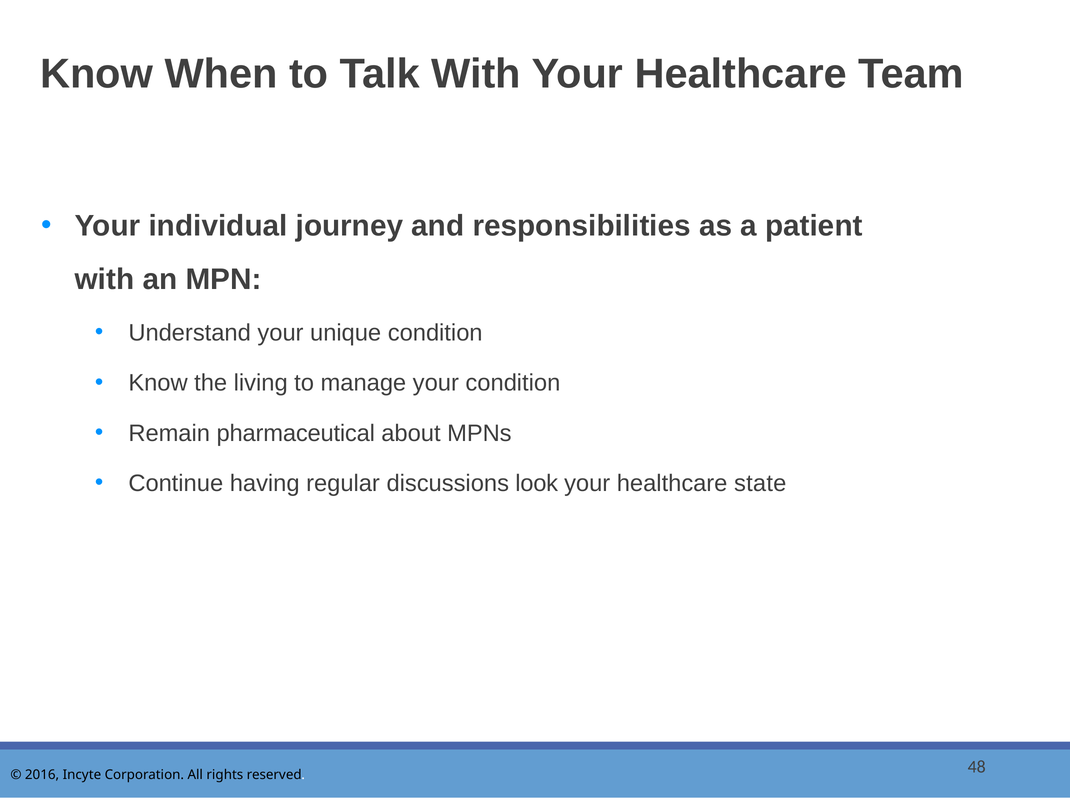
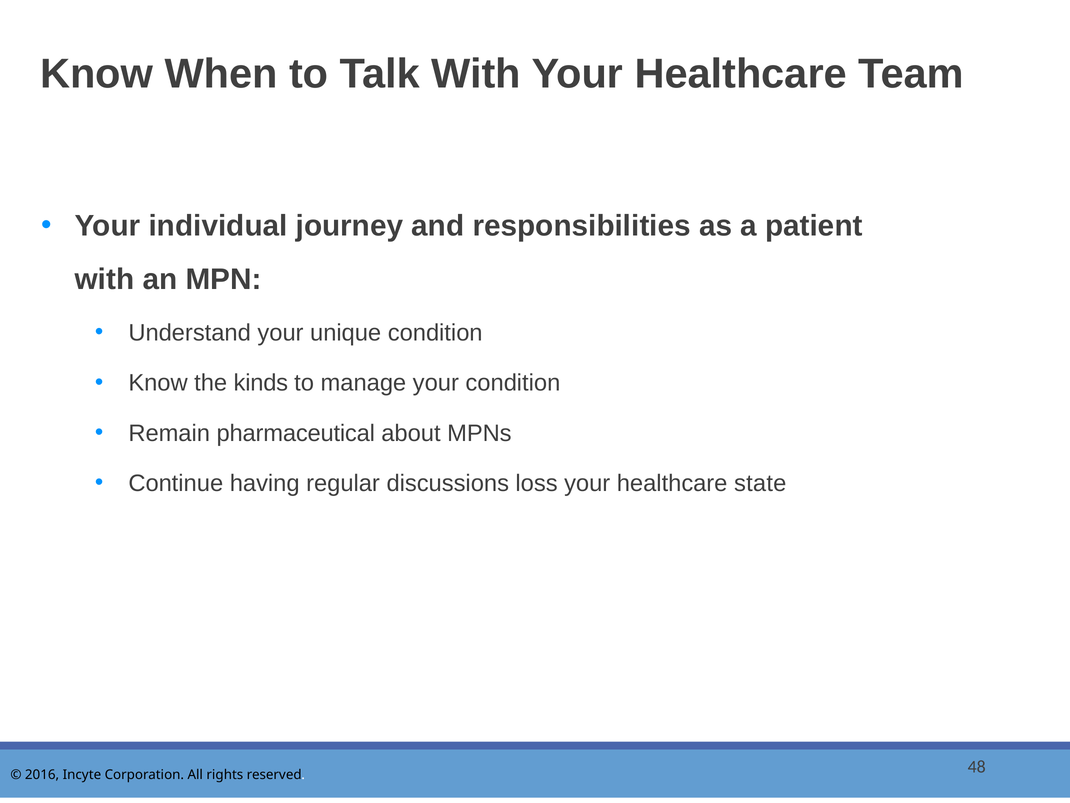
living: living -> kinds (261, 383)
look: look -> loss (537, 483)
